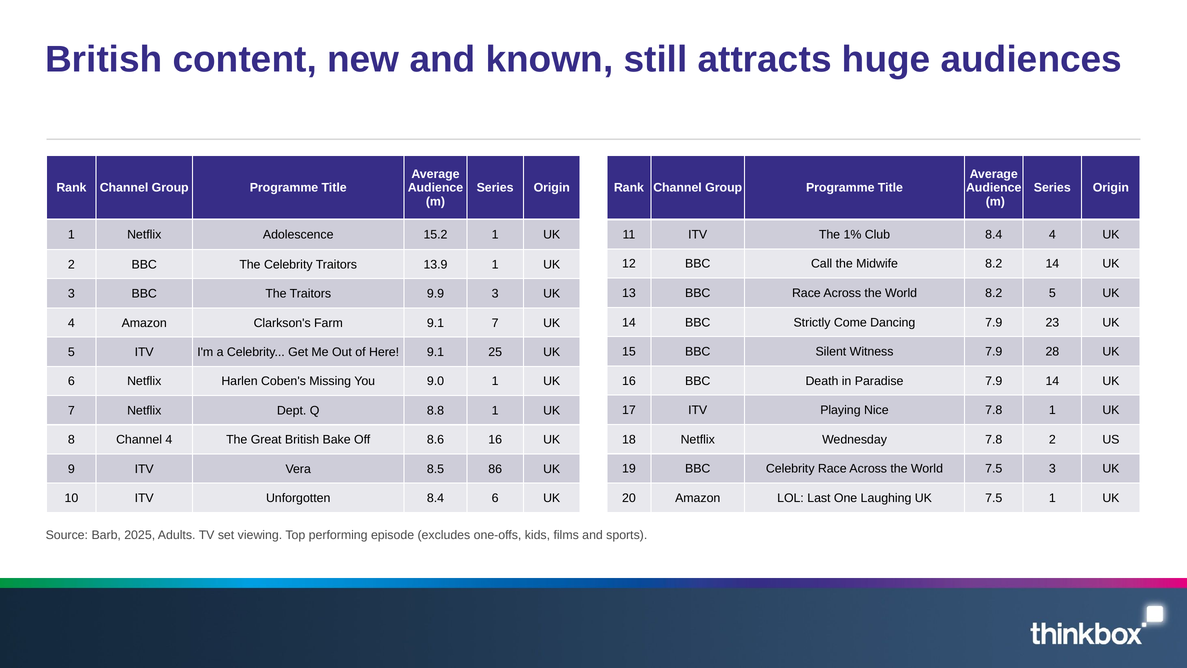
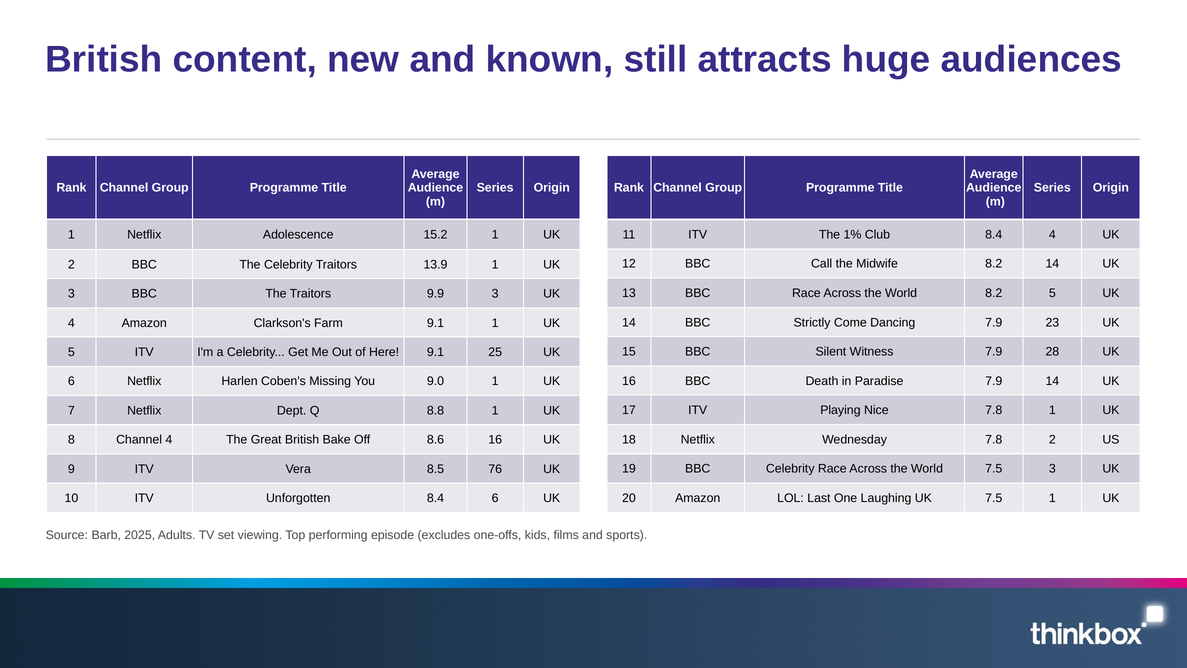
9.1 7: 7 -> 1 (495, 323)
86: 86 -> 76 (495, 469)
